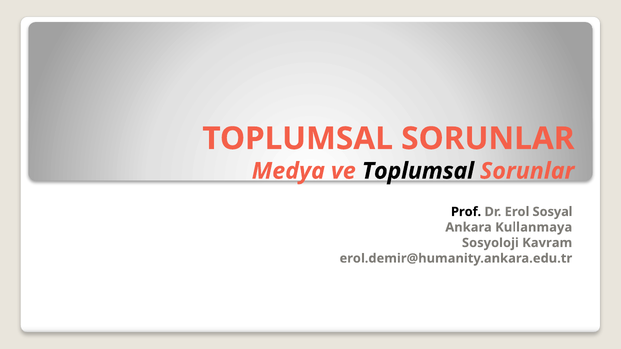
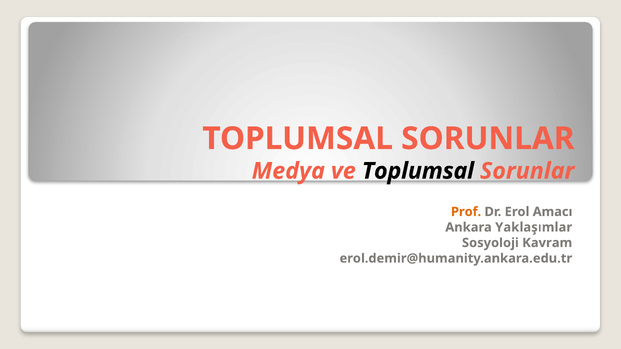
Prof colour: black -> orange (466, 212)
Sosyal: Sosyal -> Amacı (553, 212)
Kullanmaya: Kullanmaya -> Yaklaşımlar (534, 227)
